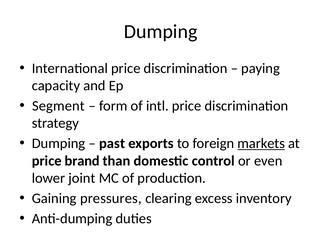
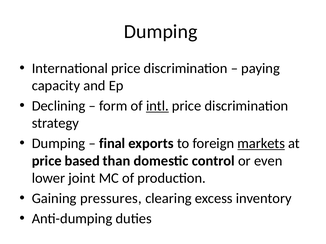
Segment: Segment -> Declining (59, 106)
intl underline: none -> present (157, 106)
past: past -> final (112, 144)
brand: brand -> based (82, 161)
